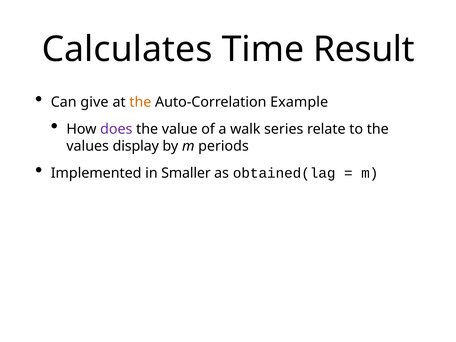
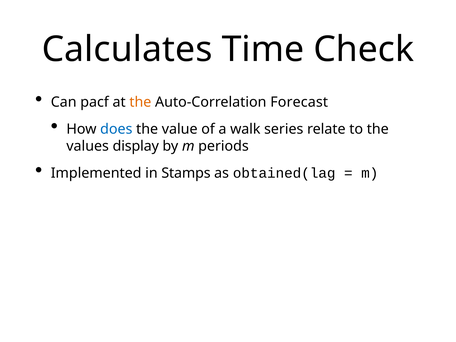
Result: Result -> Check (364, 49)
give: give -> pacf (95, 102)
Example: Example -> Forecast (299, 102)
does colour: purple -> blue (116, 129)
Smaller: Smaller -> Stamps (186, 173)
